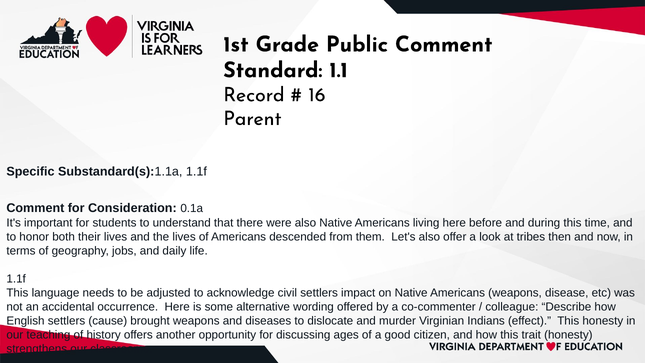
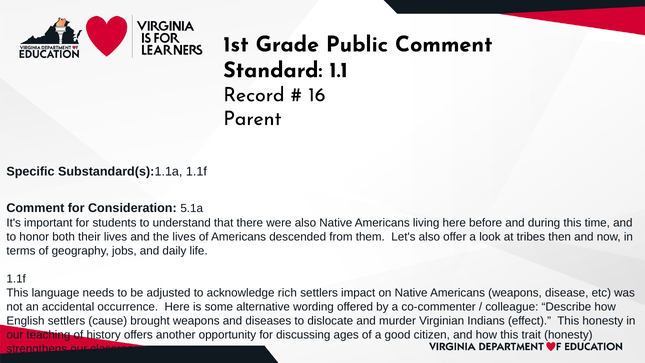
0.1a: 0.1a -> 5.1a (192, 208)
civil: civil -> rich (287, 293)
